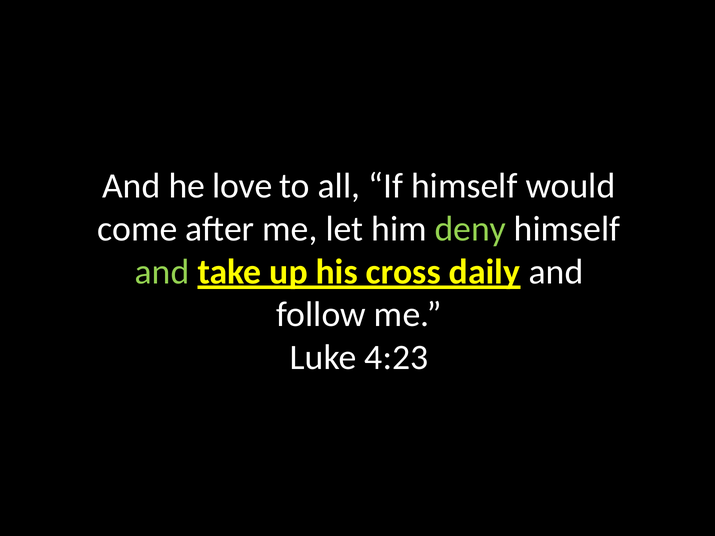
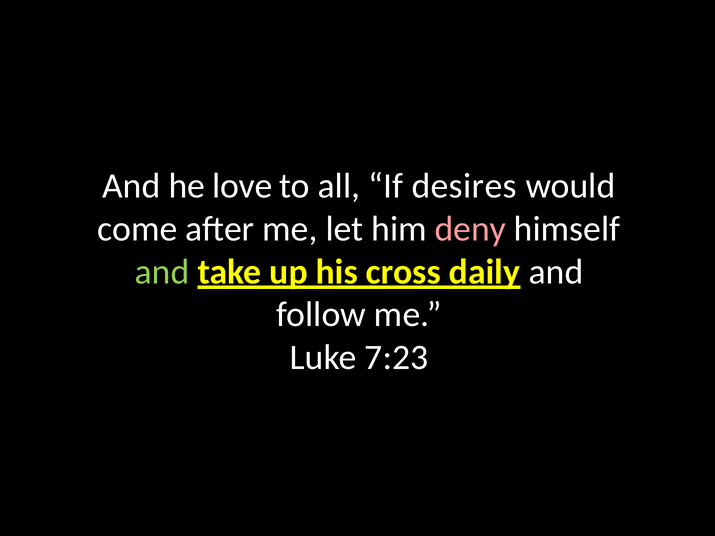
If himself: himself -> desires (464, 186)
deny colour: light green -> pink (470, 229)
4:23: 4:23 -> 7:23 (396, 358)
